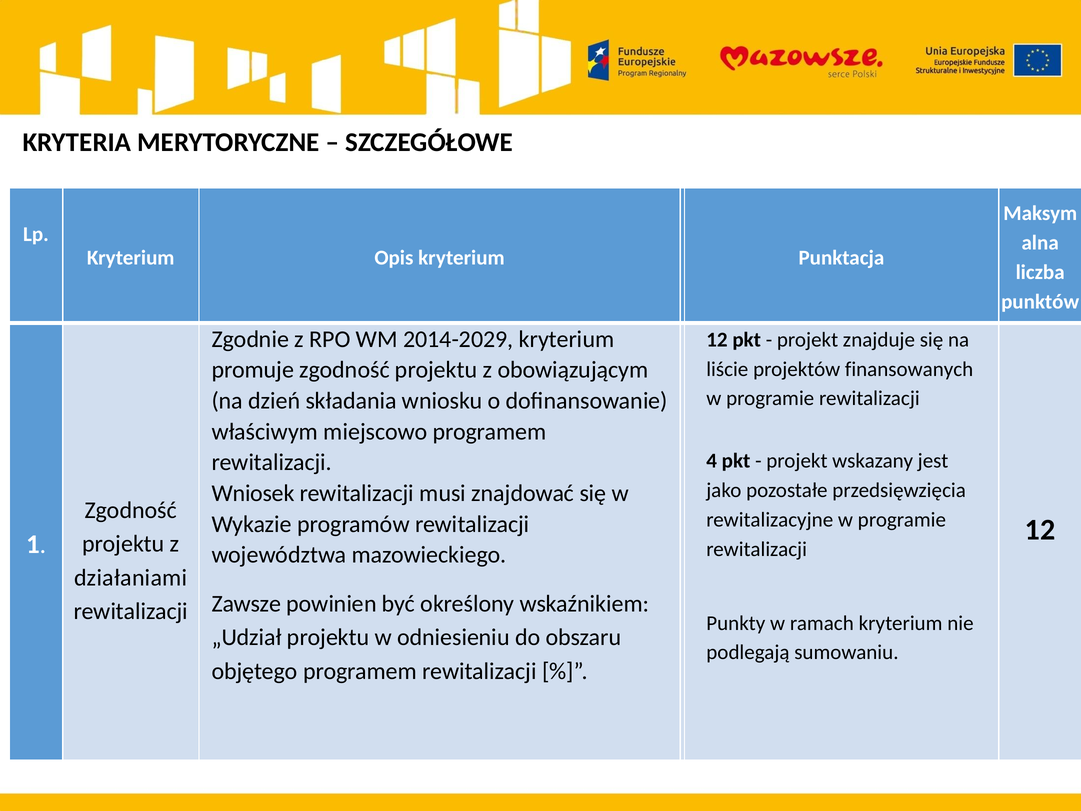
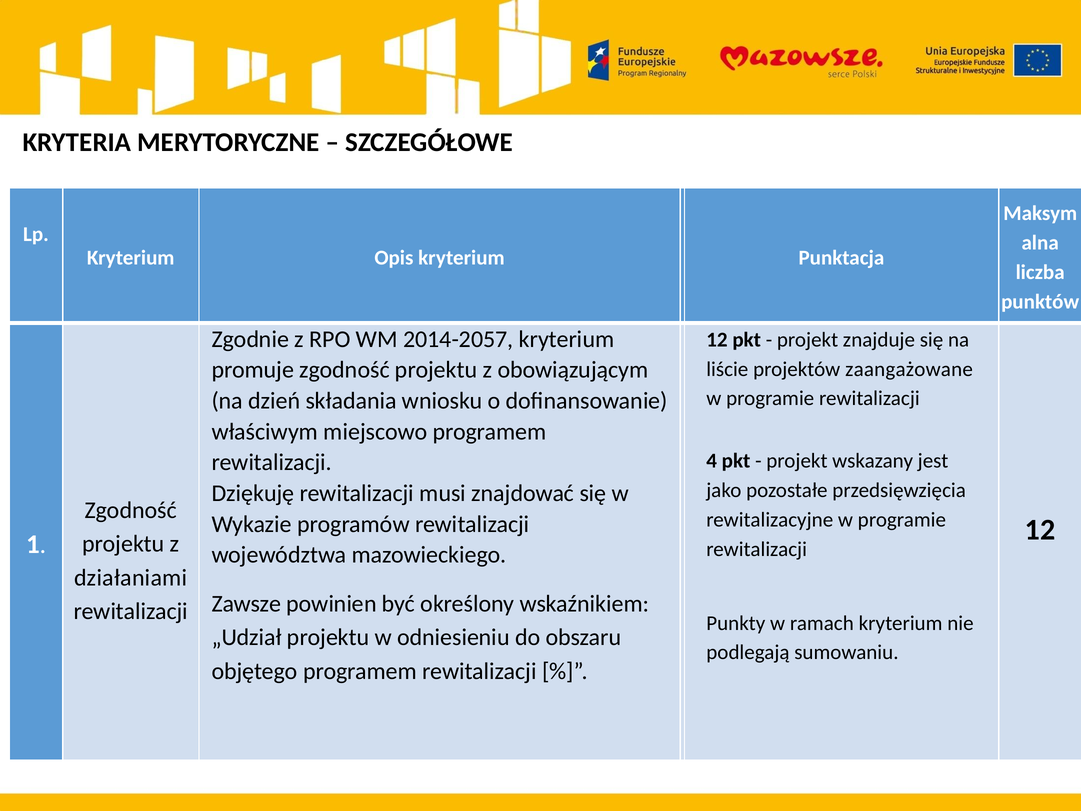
2014-2029: 2014-2029 -> 2014-2057 (458, 339)
finansowanych: finansowanych -> zaangażowane (909, 369)
Wniosek: Wniosek -> Dziękuję (253, 493)
